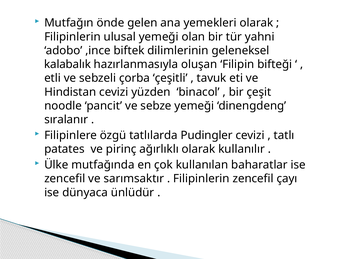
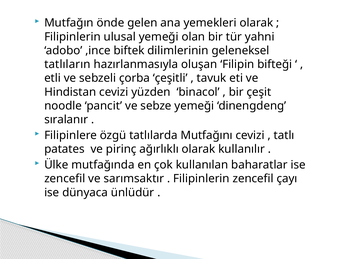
kalabalık: kalabalık -> tatlıların (67, 64)
Pudingler: Pudingler -> Mutfağını (207, 136)
